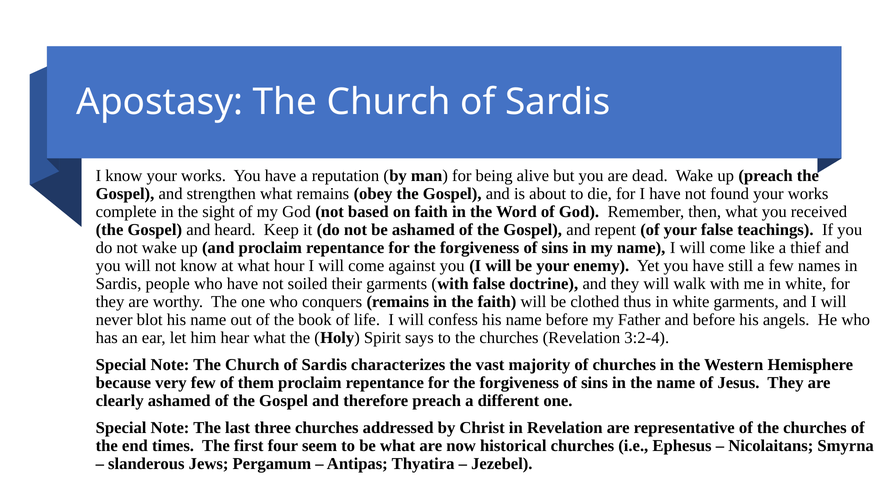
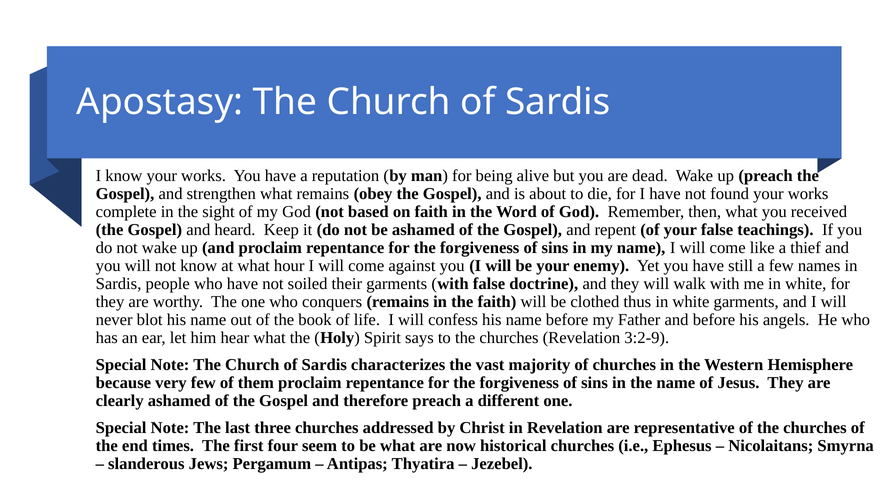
3:2-4: 3:2-4 -> 3:2-9 (647, 338)
